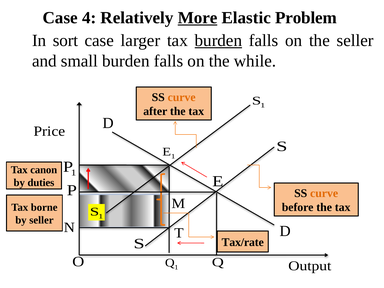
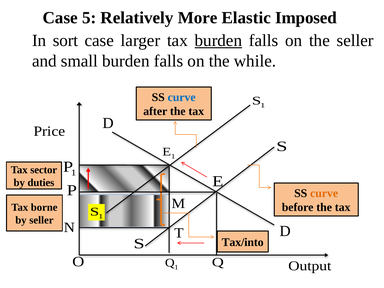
4: 4 -> 5 (89, 18)
More underline: present -> none (198, 18)
Problem: Problem -> Imposed (306, 18)
curve colour: orange -> blue (182, 97)
canon: canon -> sector (44, 170)
Tax/rate: Tax/rate -> Tax/into (243, 242)
